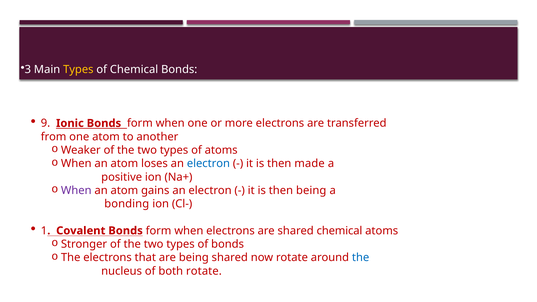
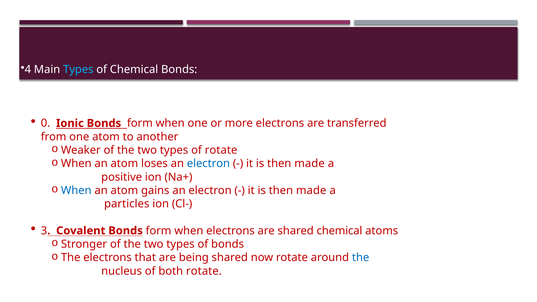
3: 3 -> 4 (28, 70)
Types colour: yellow -> light blue (78, 70)
9: 9 -> 0 (46, 123)
of atoms: atoms -> rotate (221, 150)
When colour: purple -> blue (76, 190)
being: being -> made (311, 190)
bonding: bonding -> particles (127, 204)
1: 1 -> 3 (44, 231)
